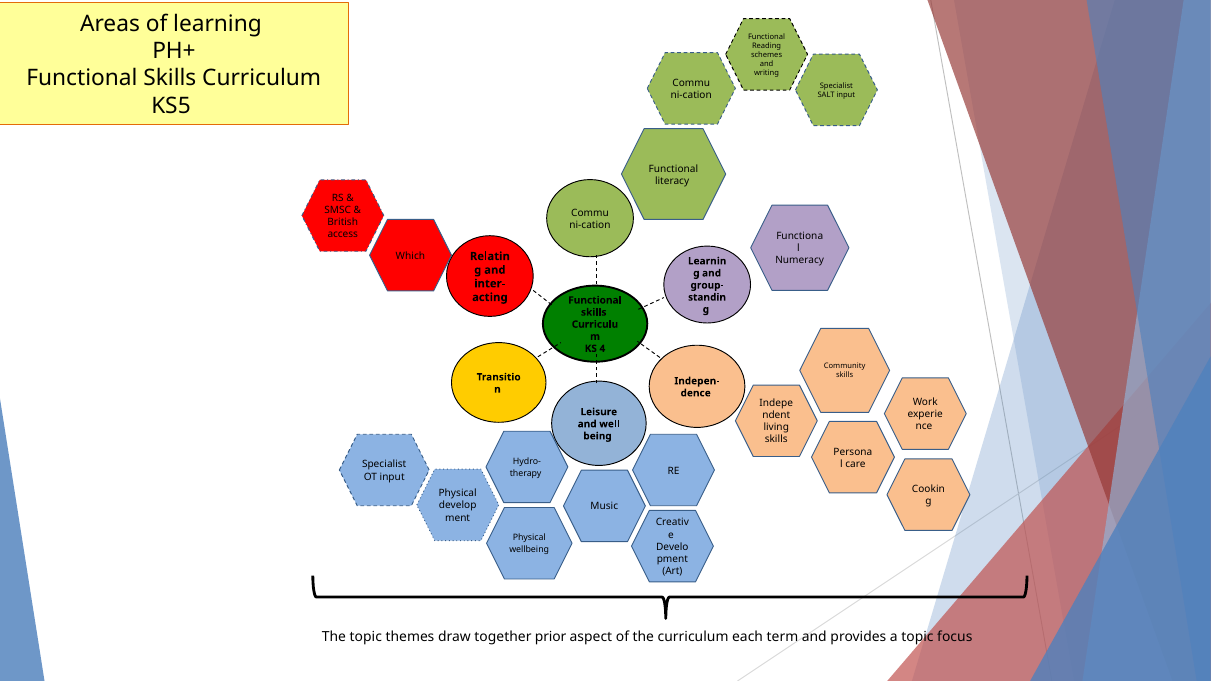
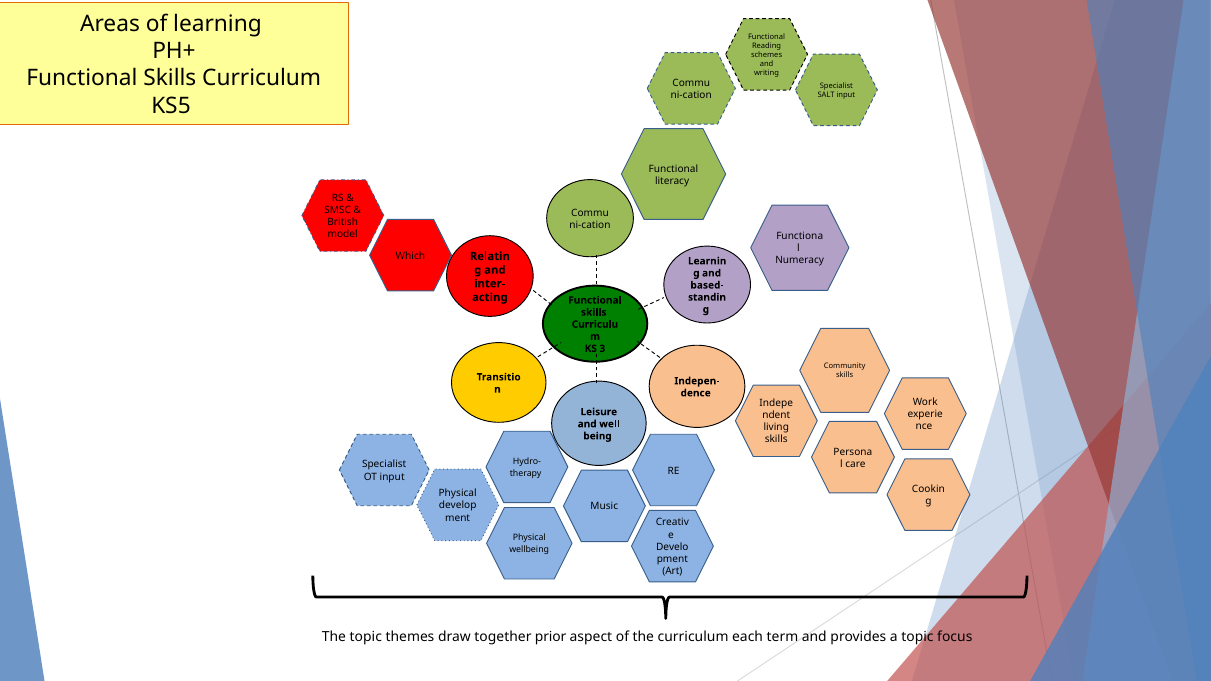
access: access -> model (343, 234)
group-: group- -> based- (707, 285)
4: 4 -> 3 (602, 349)
